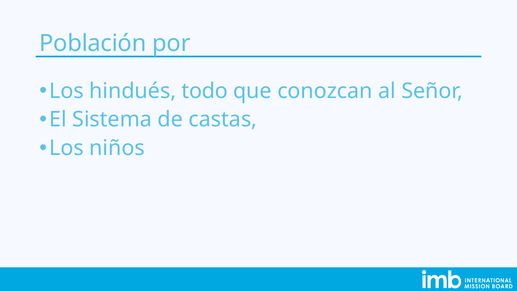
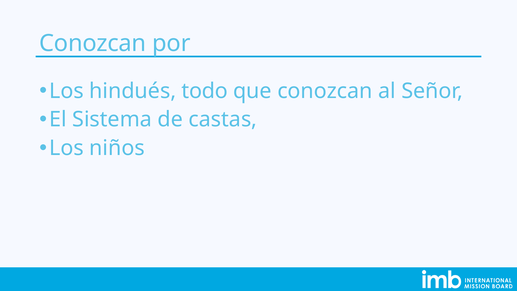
Población: Población -> Conozcan (93, 43)
